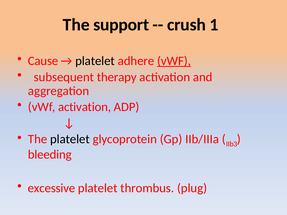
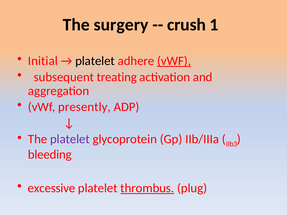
support: support -> surgery (121, 25)
Cause: Cause -> Initial (43, 61)
therapy: therapy -> treating (117, 77)
vWf activation: activation -> presently (84, 107)
platelet colour: black -> purple (70, 139)
thrombus underline: none -> present (147, 188)
